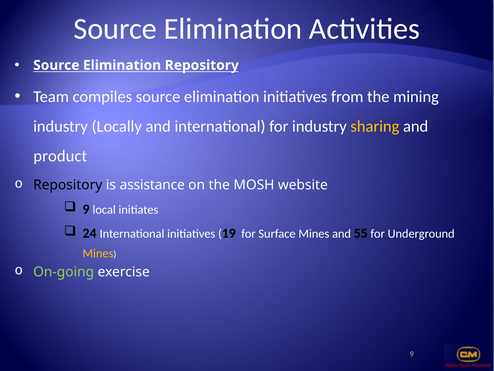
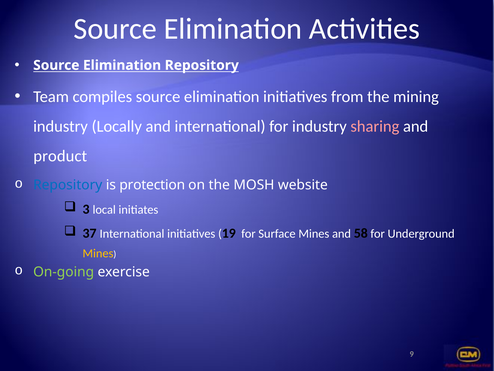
sharing colour: yellow -> pink (375, 126)
Repository colour: black -> blue (68, 185)
assistance: assistance -> protection (152, 185)
9: 9 -> 3 (86, 209)
24: 24 -> 37 (90, 233)
55: 55 -> 58 (361, 233)
